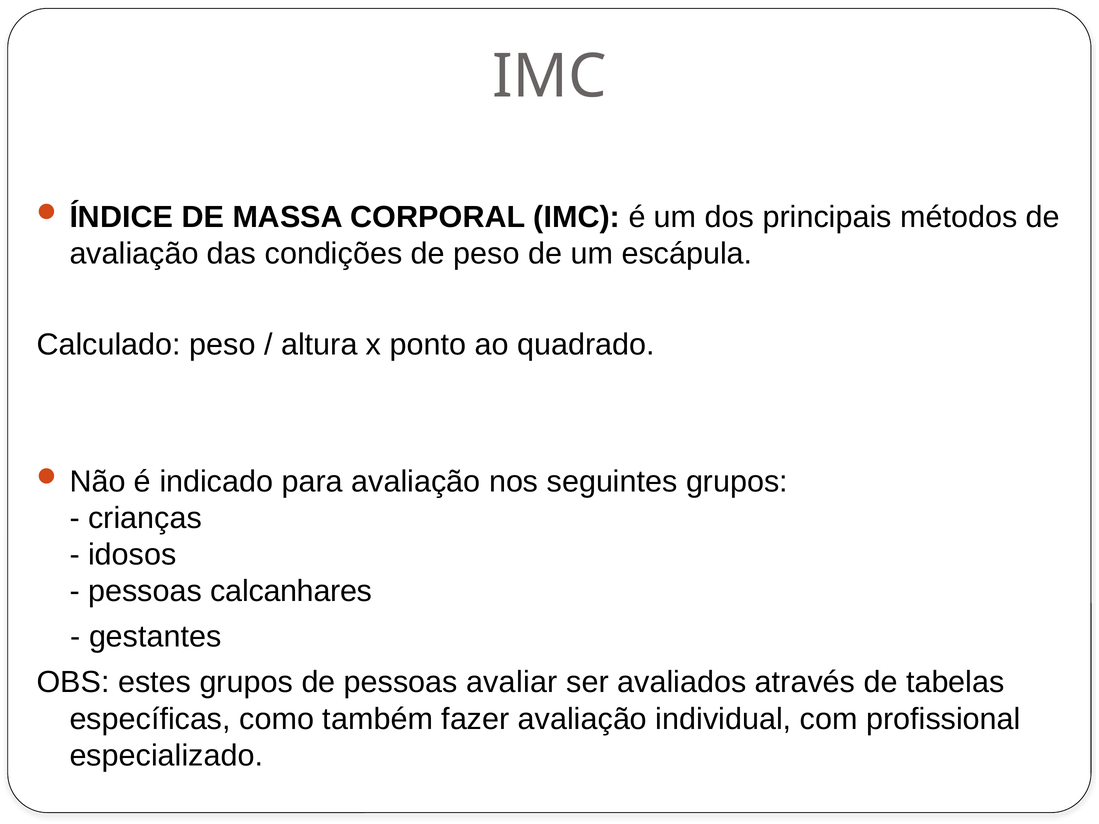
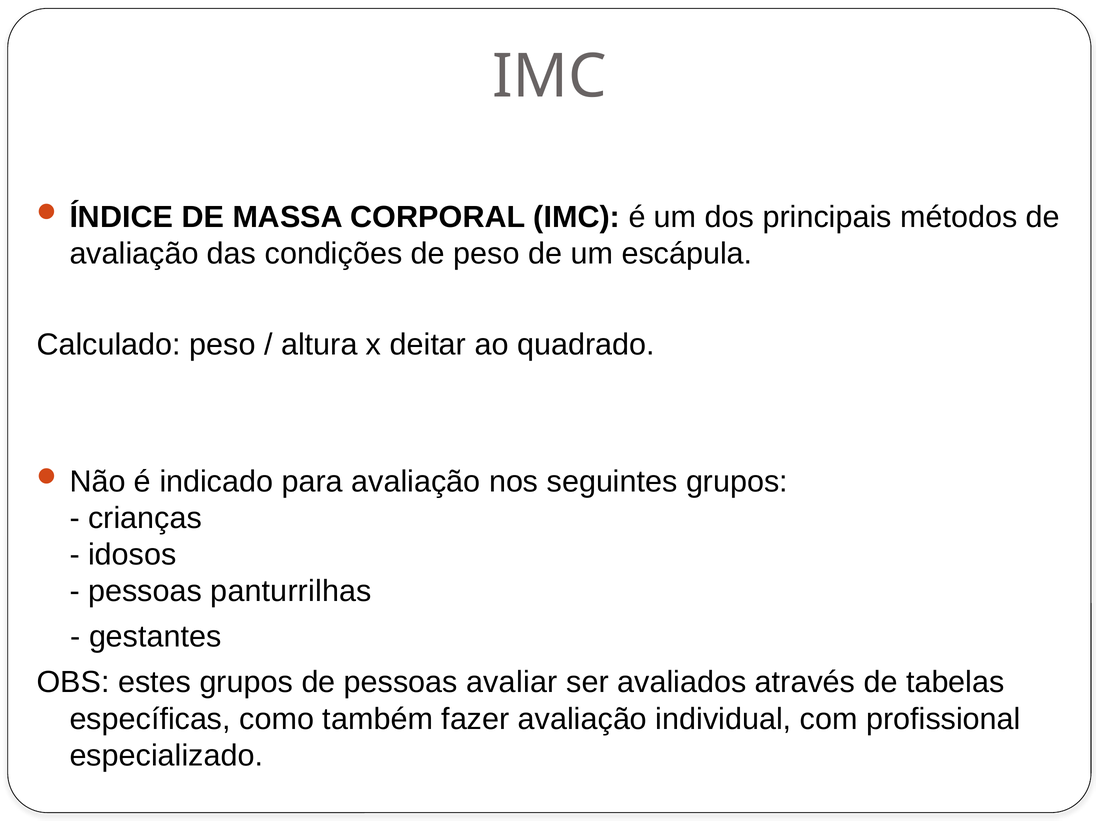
ponto: ponto -> deitar (428, 345)
calcanhares: calcanhares -> panturrilhas (291, 592)
